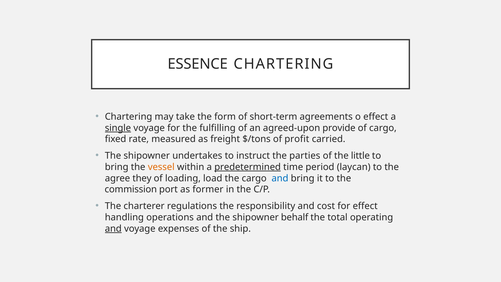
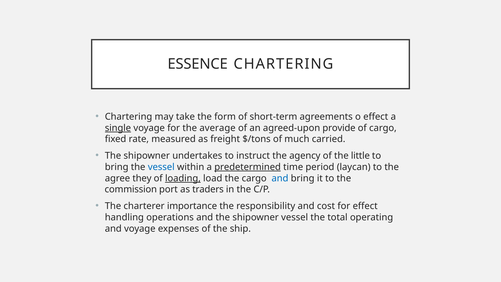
fulfilling: fulfilling -> average (218, 128)
profit: profit -> much (297, 139)
parties: parties -> agency (305, 156)
vessel colour: orange -> blue (161, 167)
loading underline: none -> present (183, 178)
former: former -> traders (208, 189)
regulations: regulations -> importance (192, 206)
shipowner behalf: behalf -> vessel (295, 217)
and underline: present -> none (113, 228)
